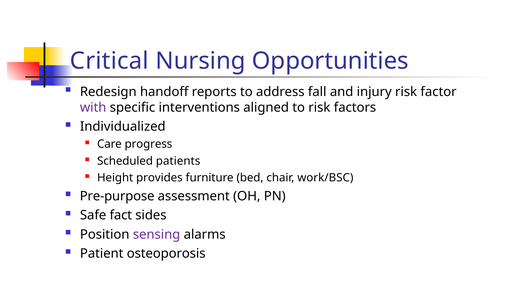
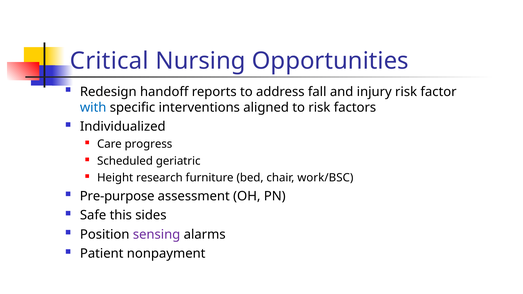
with colour: purple -> blue (93, 107)
patients: patients -> geriatric (178, 161)
provides: provides -> research (159, 178)
fact: fact -> this (121, 215)
osteoporosis: osteoporosis -> nonpayment (166, 254)
